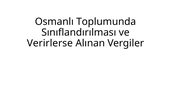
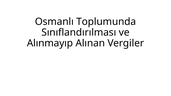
Verirlerse: Verirlerse -> Alınmayıp (50, 43)
